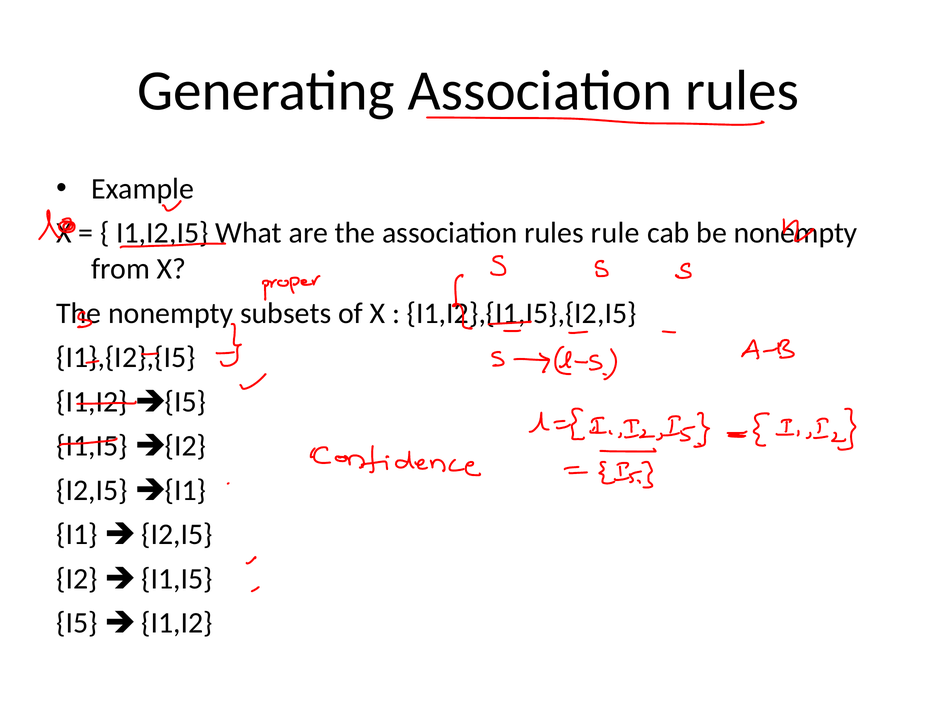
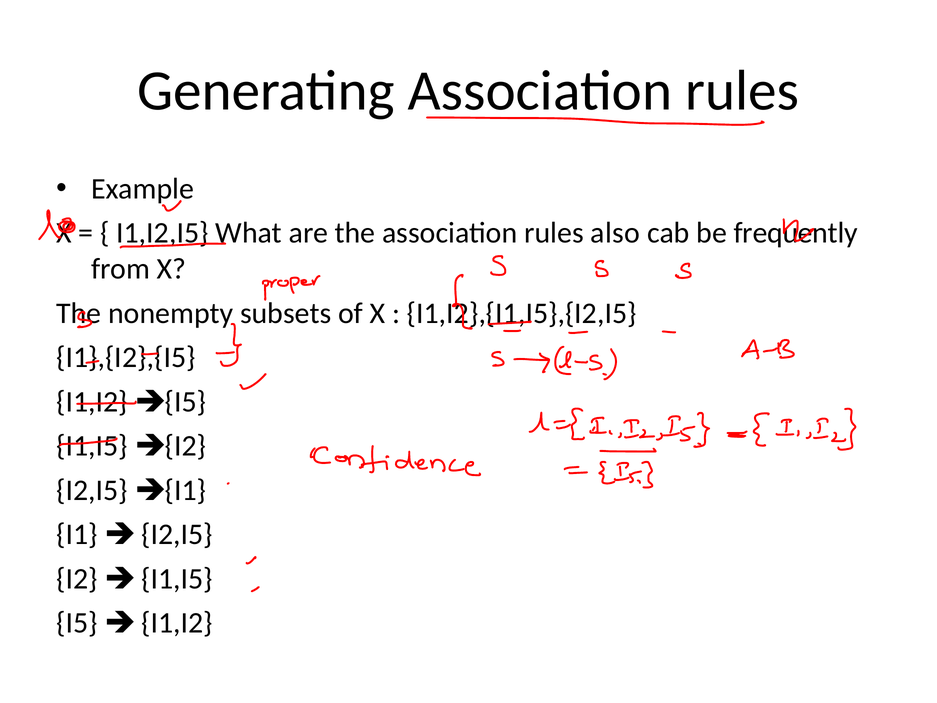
rule: rule -> also (615, 233)
be nonempty: nonempty -> frequently (796, 233)
